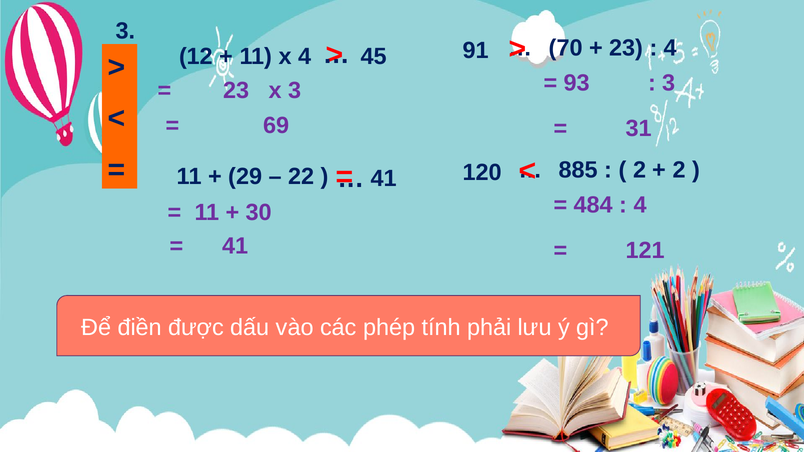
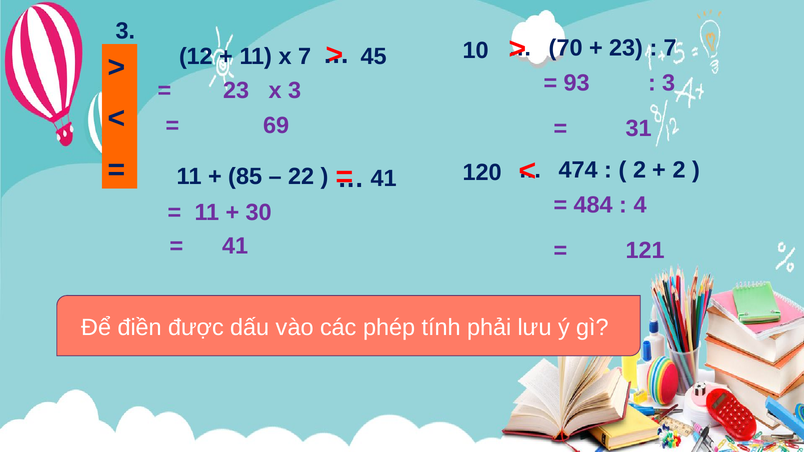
x 4: 4 -> 7 (305, 56)
91: 91 -> 10 (476, 51)
4: 4 -> 7 (670, 48)
29: 29 -> 85 (245, 177)
885: 885 -> 474 (578, 170)
